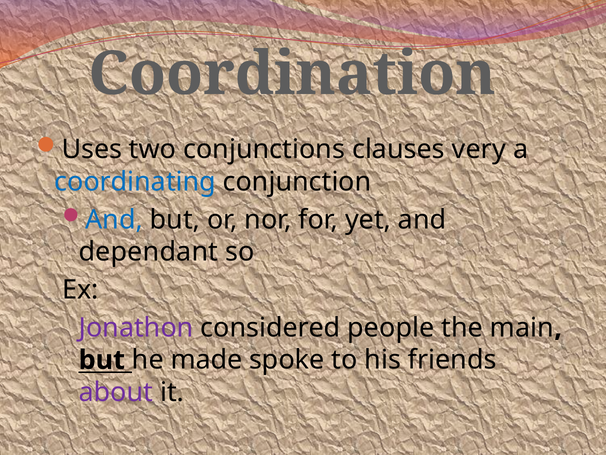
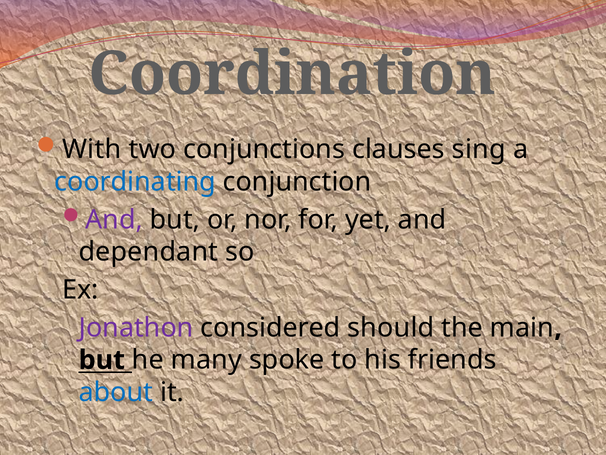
Uses: Uses -> With (92, 149)
very: very -> sing (479, 149)
And colour: blue -> purple (114, 219)
people: people -> should (391, 327)
made: made -> many (206, 360)
about colour: purple -> blue (116, 392)
